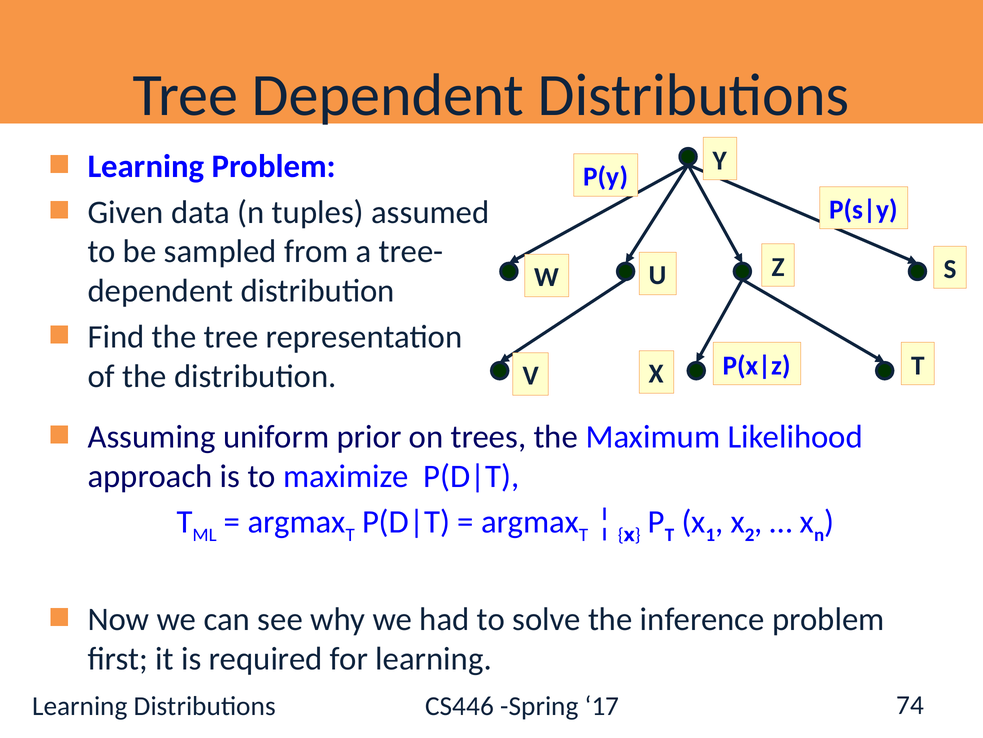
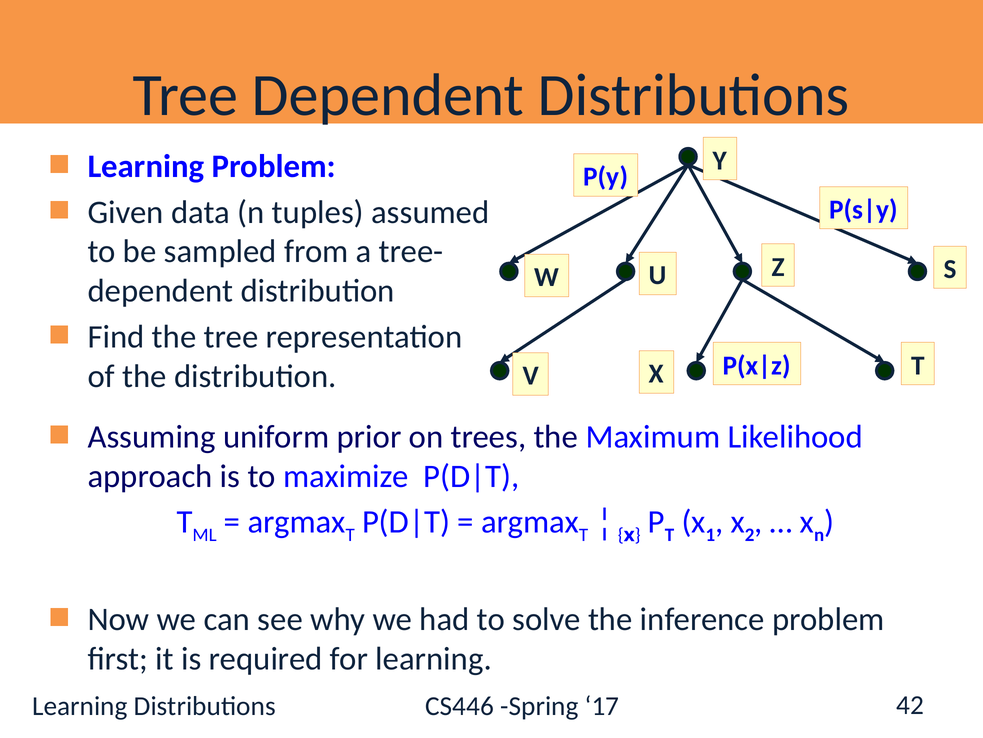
74: 74 -> 42 (910, 705)
